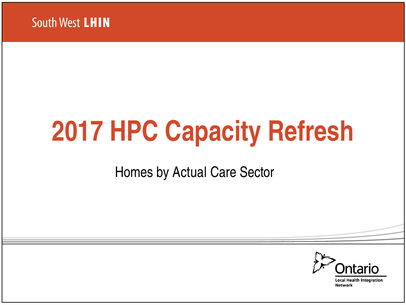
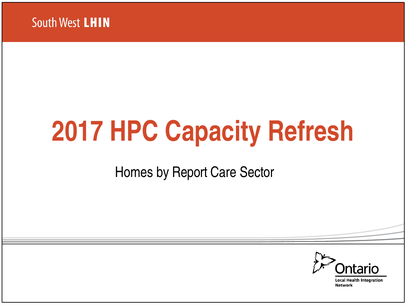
Actual: Actual -> Report (190, 172)
